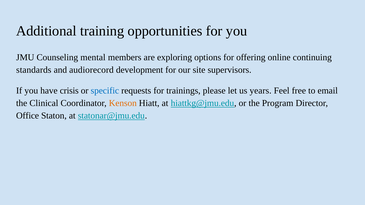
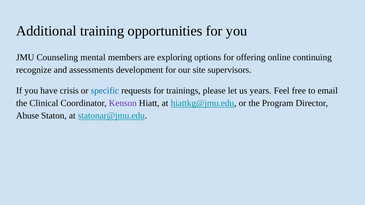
standards: standards -> recognize (34, 70)
audiorecord: audiorecord -> assessments (91, 70)
Kenson colour: orange -> purple (123, 103)
Office: Office -> Abuse (28, 116)
